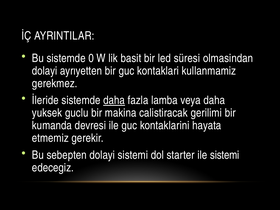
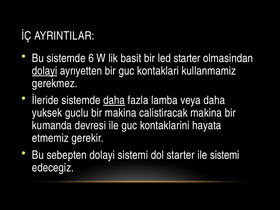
0: 0 -> 6 (91, 58)
led süresi: süresi -> starter (187, 58)
dolayi underline: none -> present (45, 71)
calistiracak gerilimi: gerilimi -> makina (206, 113)
